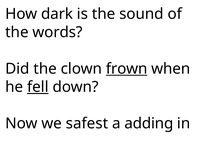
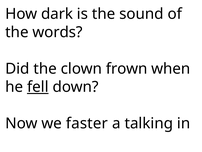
frown underline: present -> none (127, 68)
safest: safest -> faster (87, 123)
adding: adding -> talking (149, 123)
